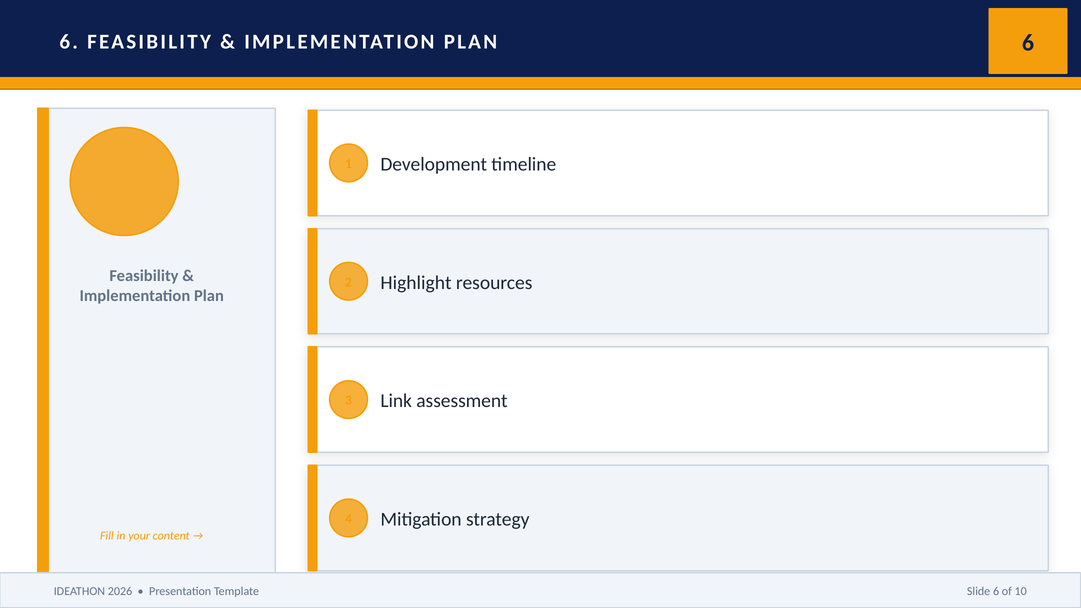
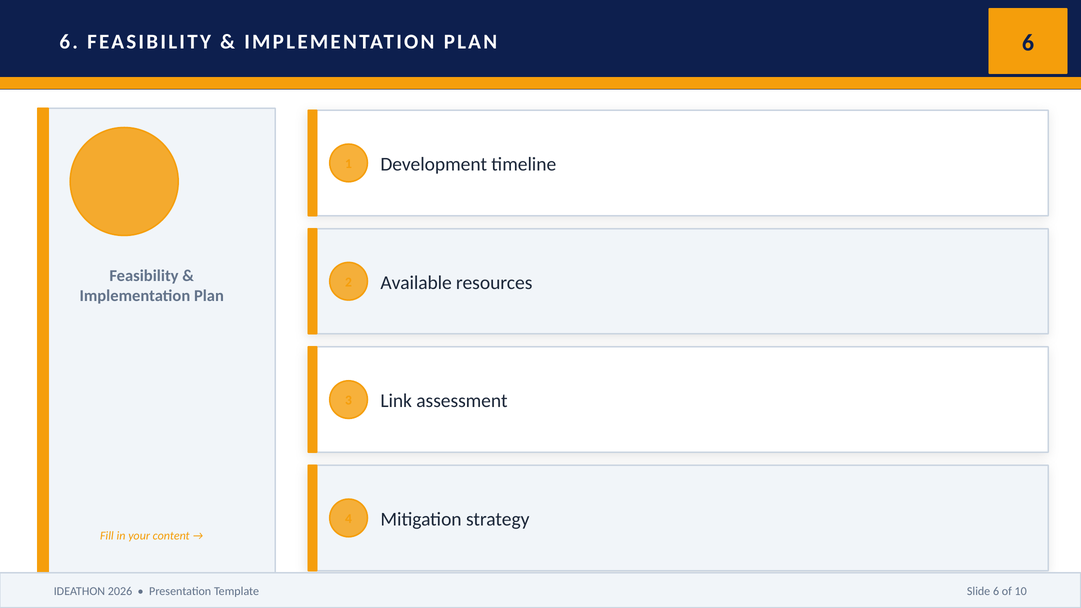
Highlight: Highlight -> Available (416, 283)
